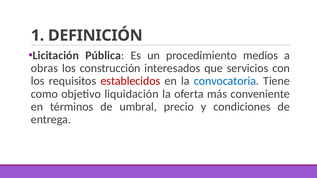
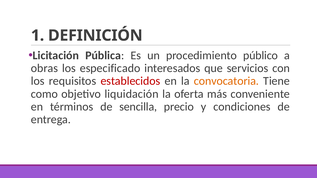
medios: medios -> público (261, 56)
construcción: construcción -> especificado (110, 68)
convocatoria colour: blue -> orange (226, 81)
umbral: umbral -> sencilla (138, 107)
